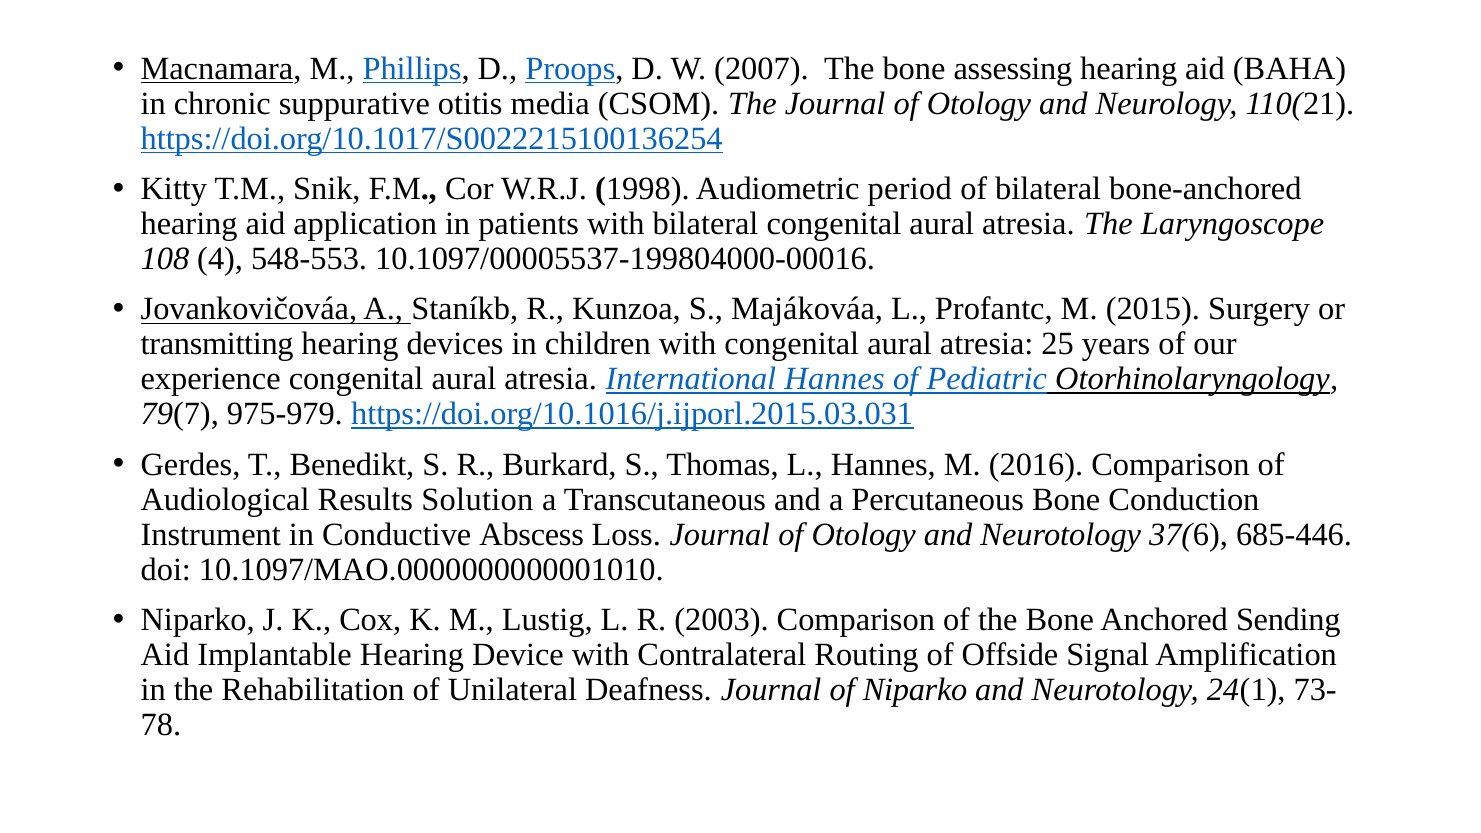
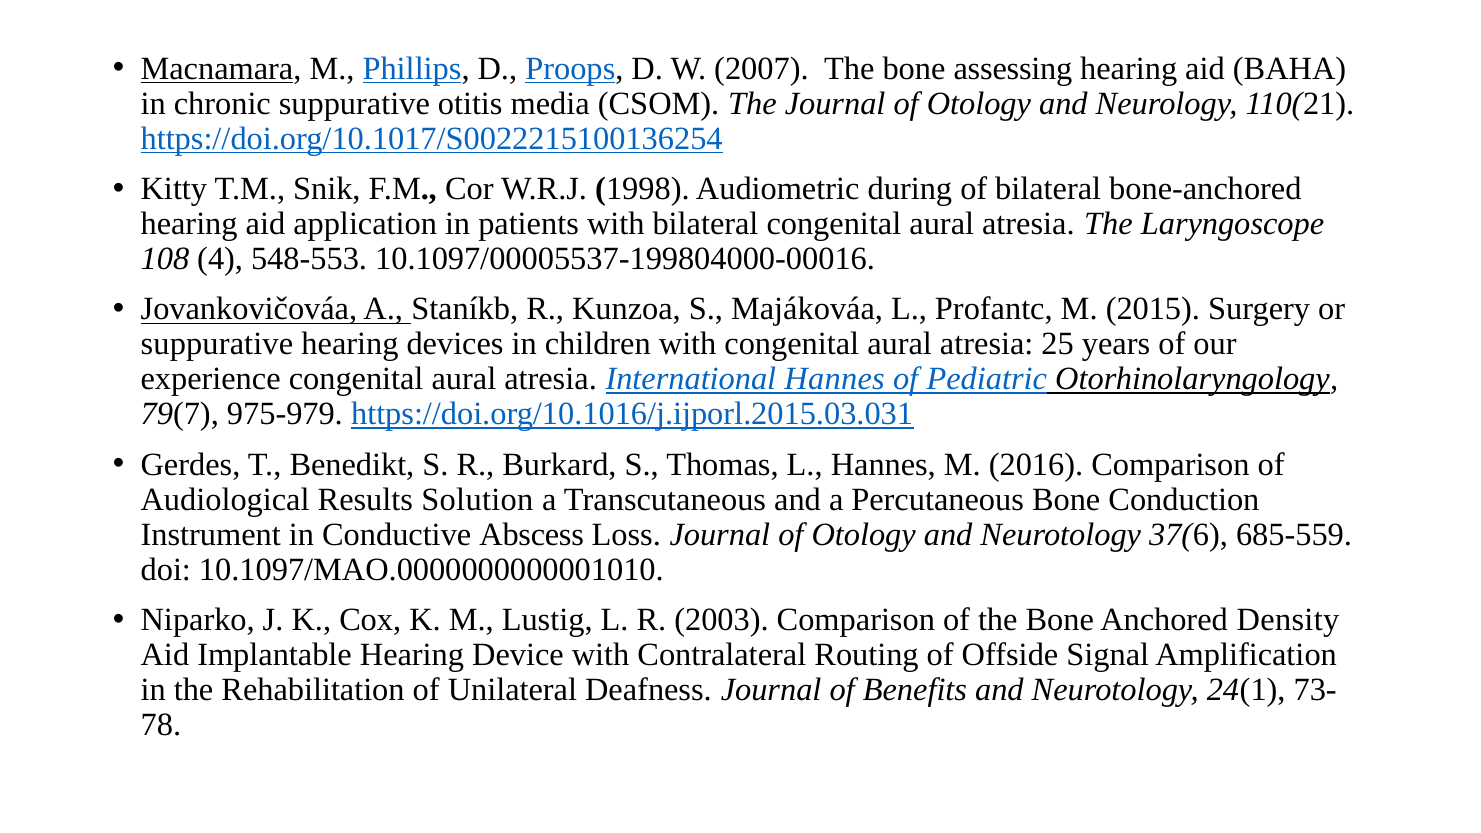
period: period -> during (910, 189)
transmitting: transmitting -> suppurative (217, 344)
685-446: 685-446 -> 685-559 (1294, 534)
Sending: Sending -> Density (1288, 620)
of Niparko: Niparko -> Benefits (915, 690)
